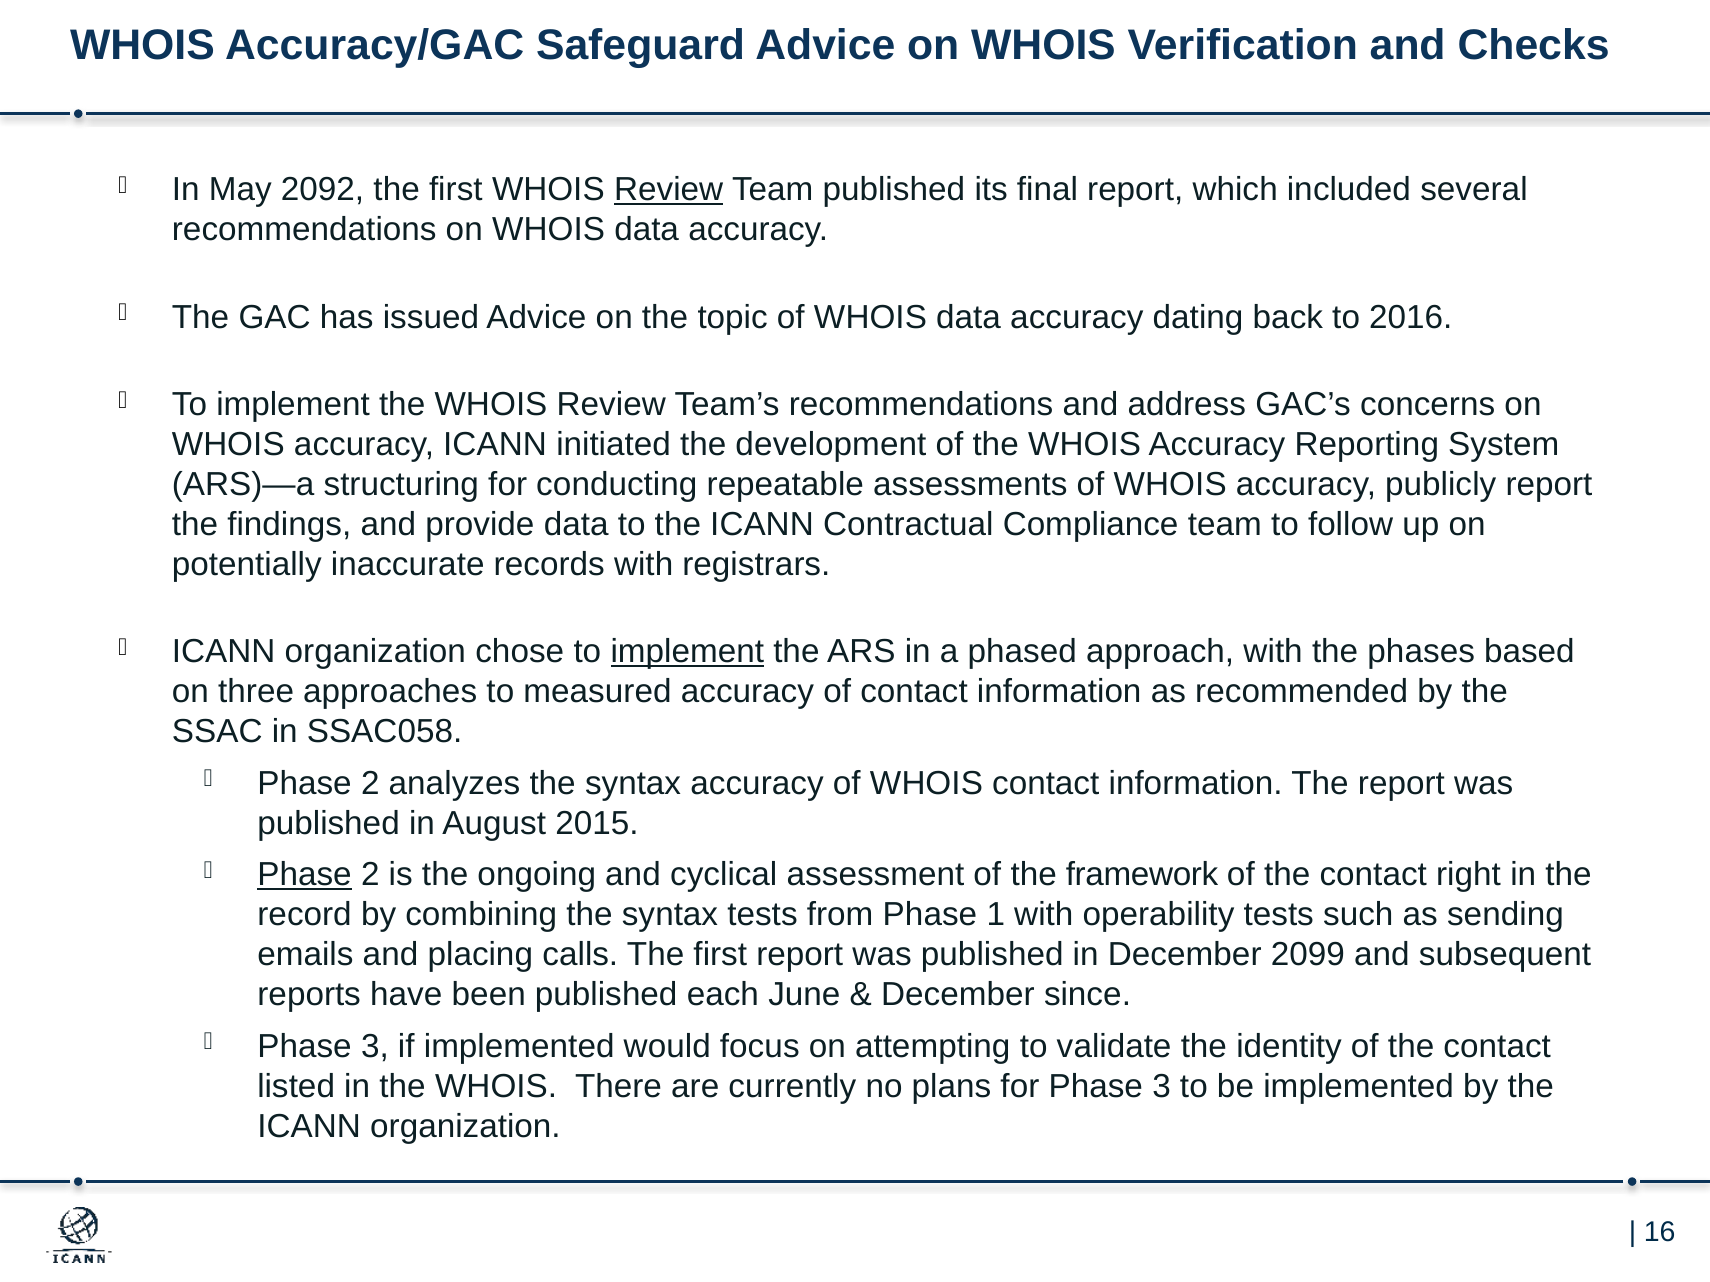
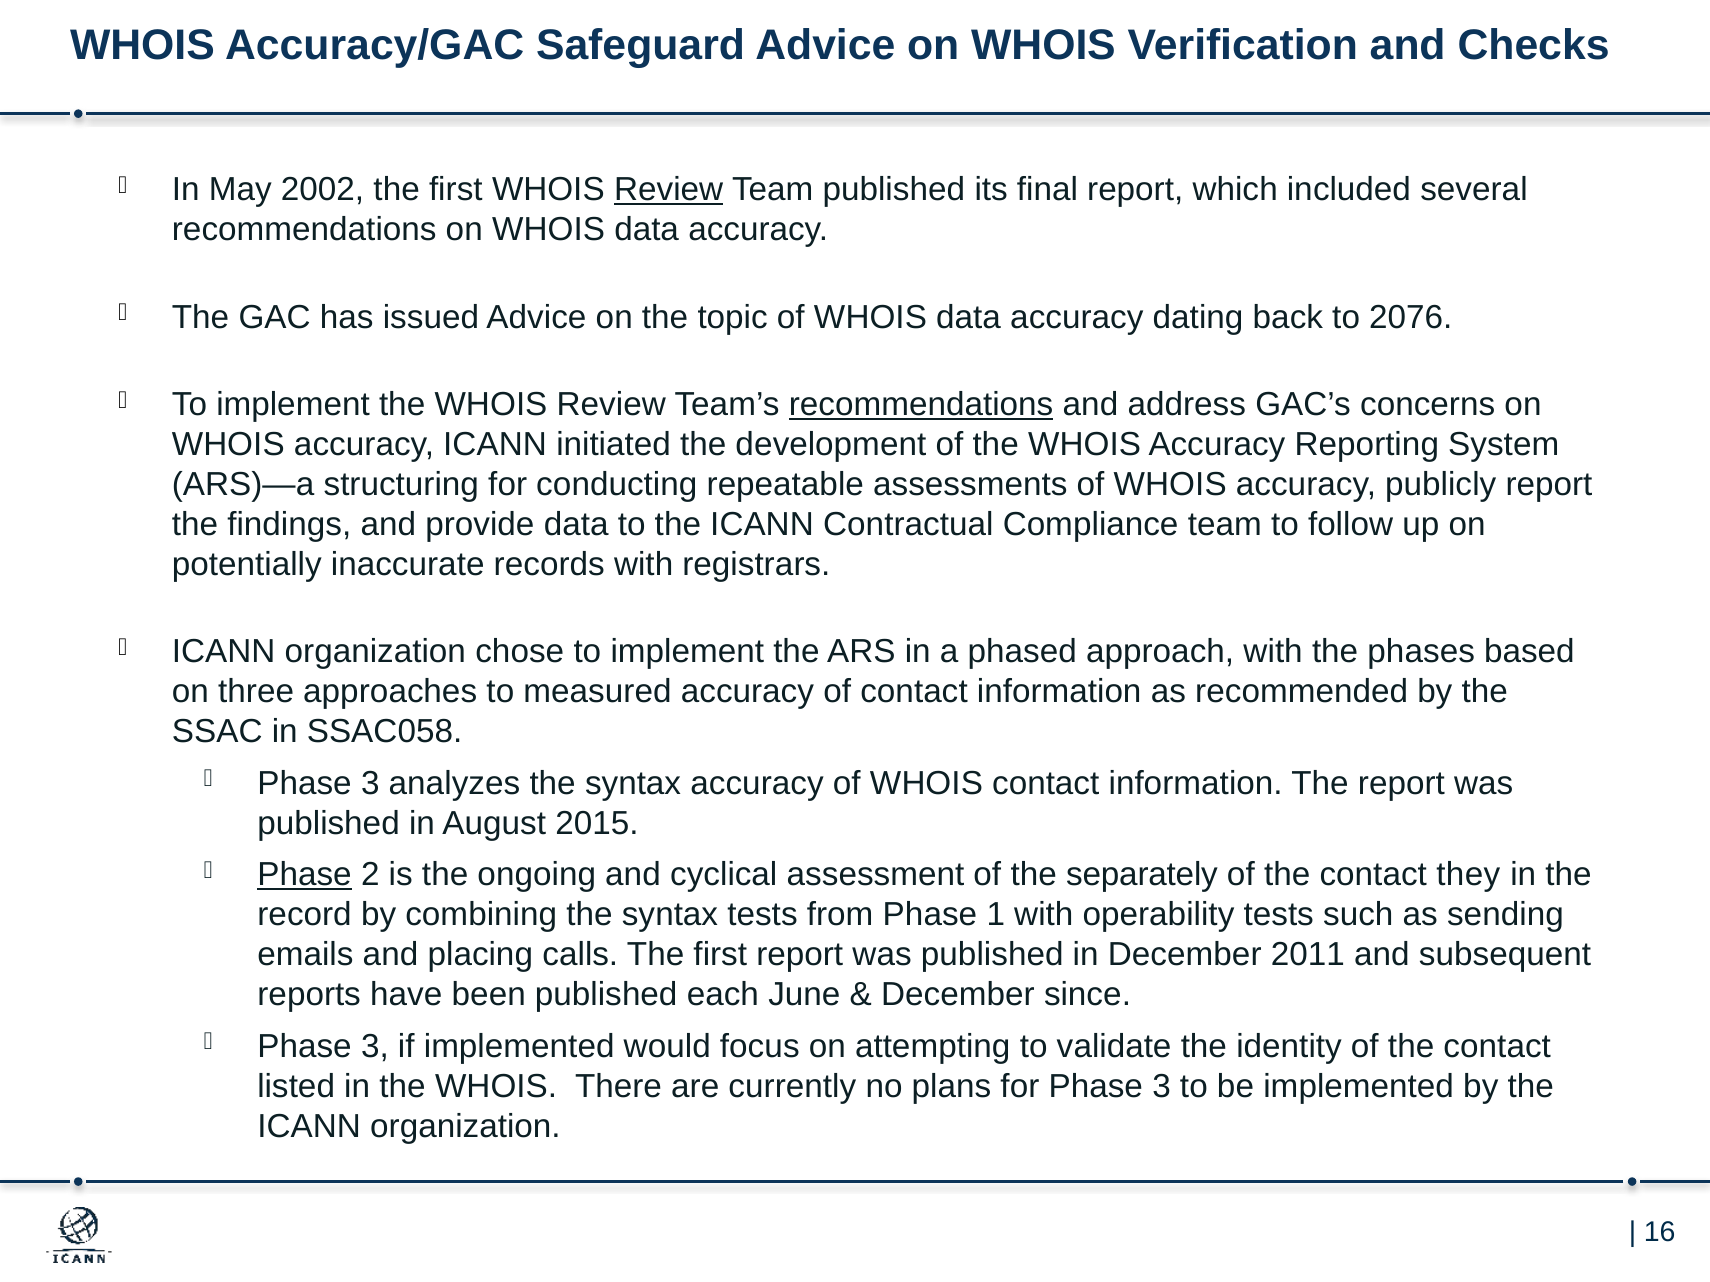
2092: 2092 -> 2002 (323, 190)
2016: 2016 -> 2076 (1411, 317)
recommendations underline: none -> present (921, 405)
implement underline: present -> none (687, 652)
2: 2 -> 3 (370, 784)
framework: framework -> separately (1142, 875)
right: right -> they (1468, 875)
2099: 2099 -> 2011 (1308, 955)
